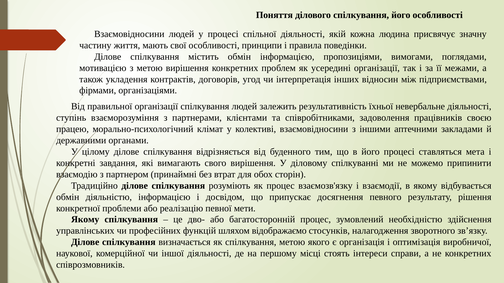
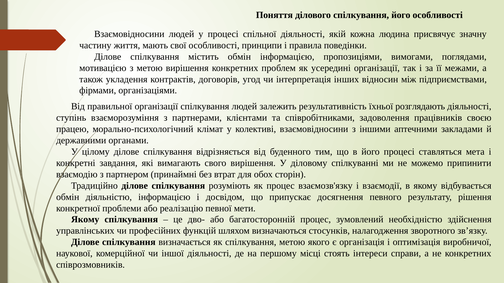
невербальне: невербальне -> розглядають (420, 107)
відображаємо: відображаємо -> визначаються (279, 231)
